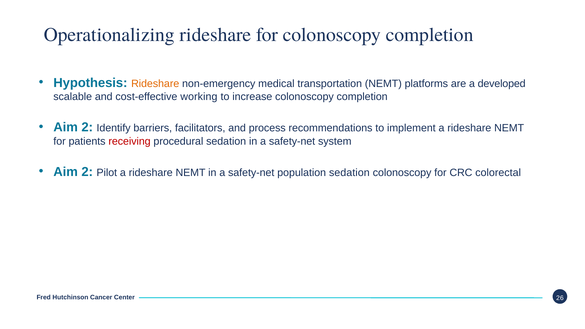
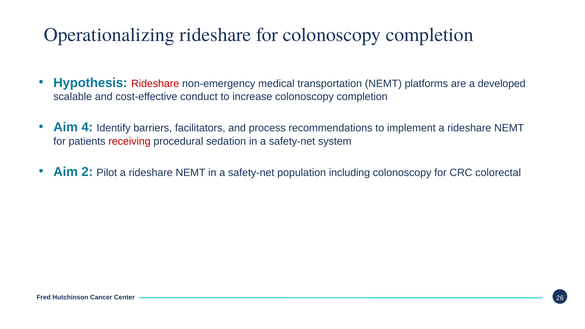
Rideshare colour: orange -> red (155, 84)
working: working -> conduct (199, 97)
2: 2 -> 4 (87, 127)
population sedation: sedation -> including (349, 173)
